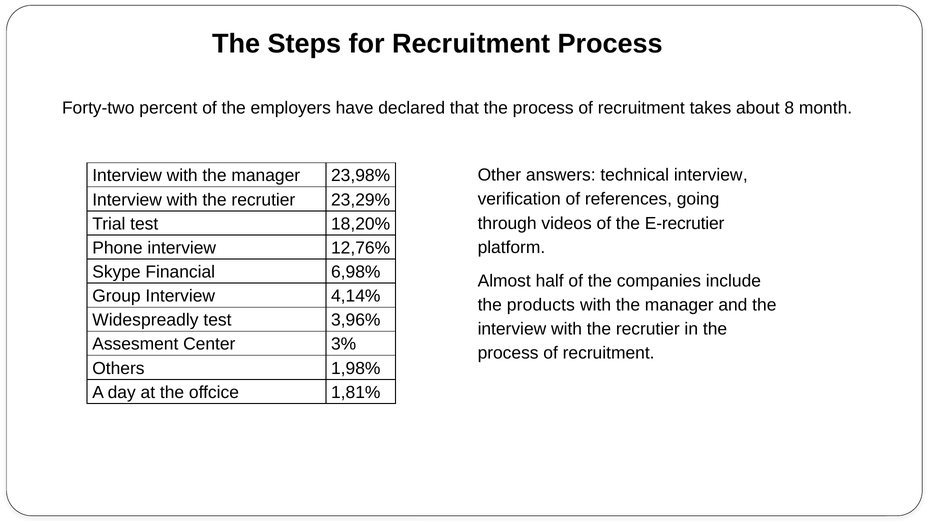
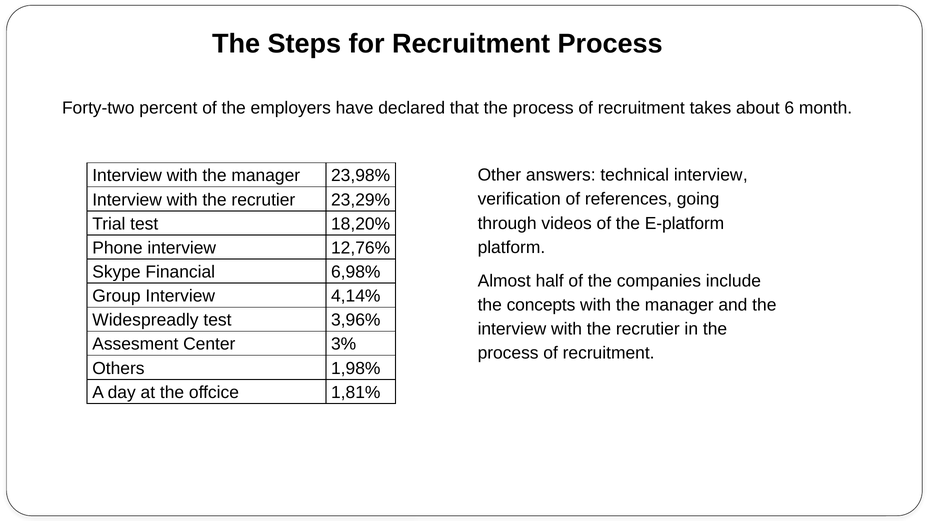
8: 8 -> 6 (789, 108)
E-recrutier: E-recrutier -> E-platform (685, 223)
products: products -> concepts (541, 305)
